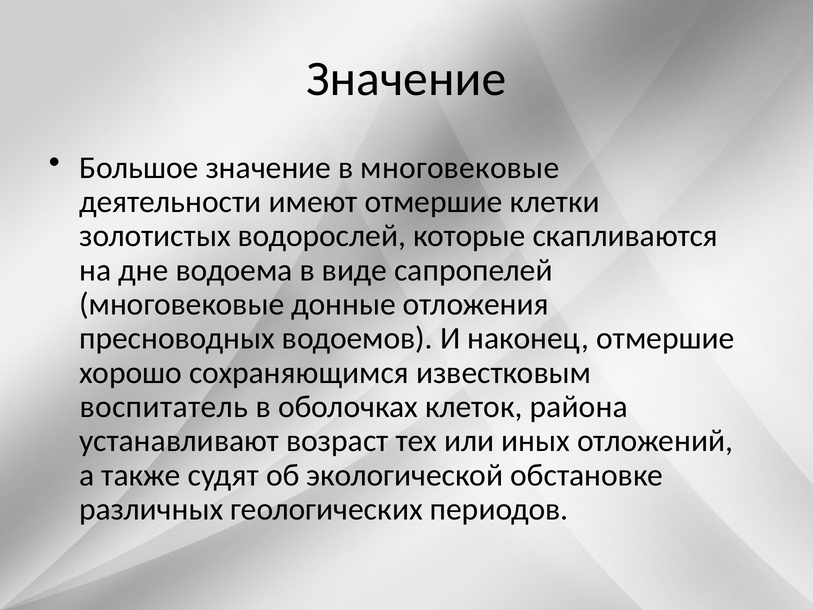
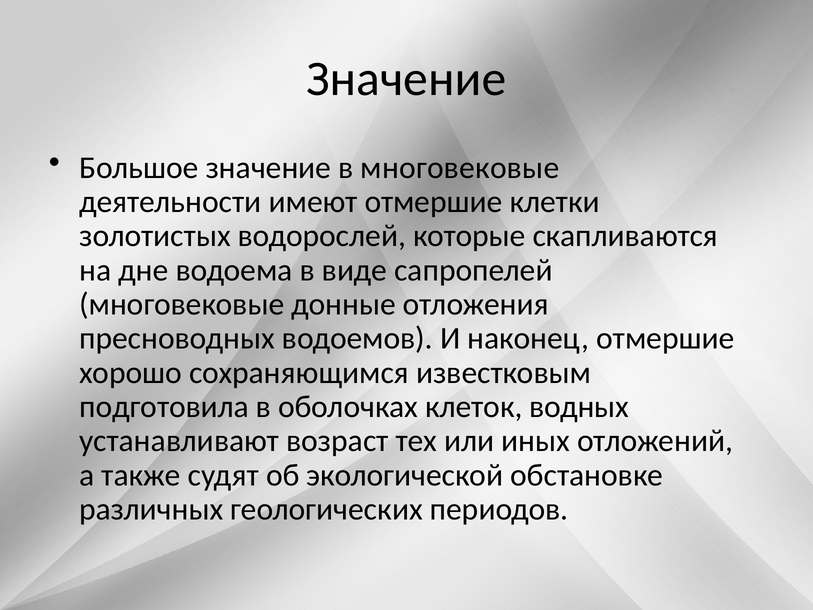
воспитатель: воспитатель -> подготовила (164, 407)
района: района -> водных (579, 407)
